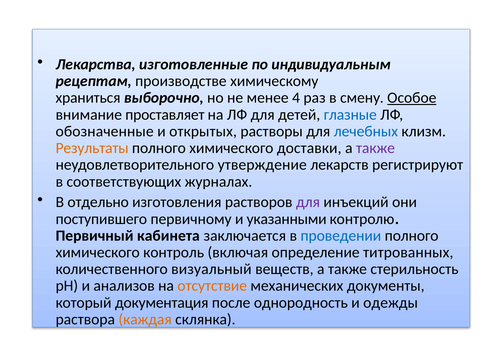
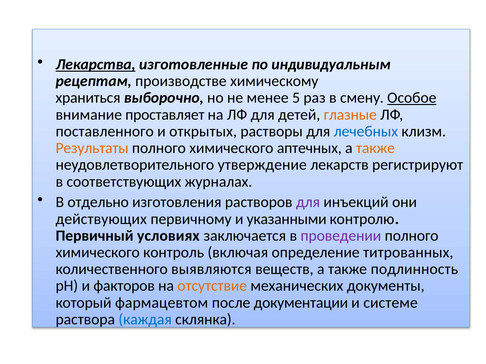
Лекарства underline: none -> present (96, 64)
4: 4 -> 5 (296, 98)
глазные colour: blue -> orange (350, 115)
обозначенные: обозначенные -> поставленного (105, 132)
доставки: доставки -> аптечных (309, 148)
также colour: purple -> orange (375, 148)
поступившего: поступившего -> действующих (101, 219)
кабинета: кабинета -> условиях (168, 236)
проведении colour: blue -> purple (341, 236)
визуальный: визуальный -> выявляются (211, 270)
стерильность: стерильность -> подлинность (414, 270)
анализов: анализов -> факторов (124, 286)
документация: документация -> фармацевтом (162, 303)
однородность: однородность -> документации (301, 303)
одежды: одежды -> системе (391, 303)
каждая colour: orange -> blue (145, 320)
